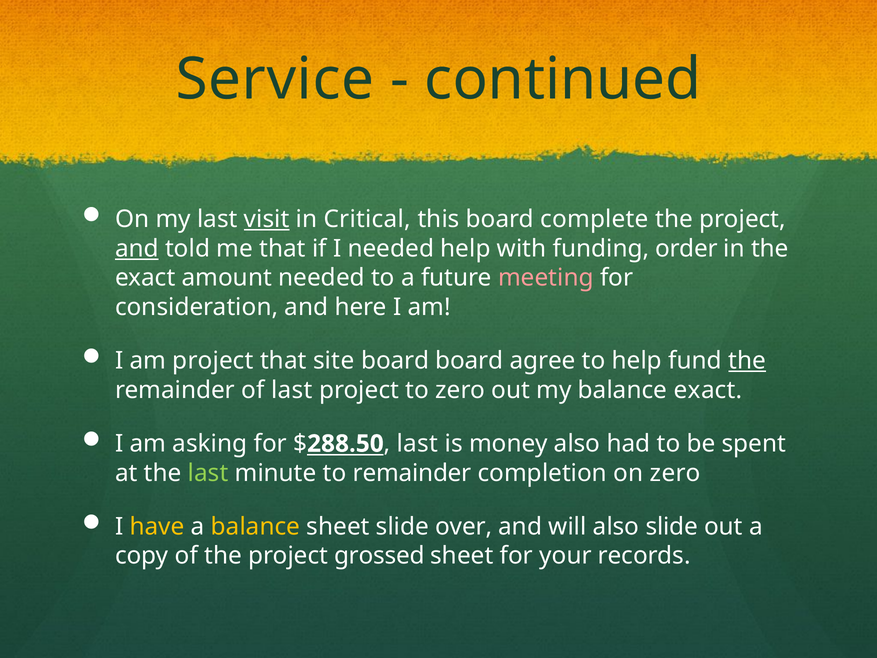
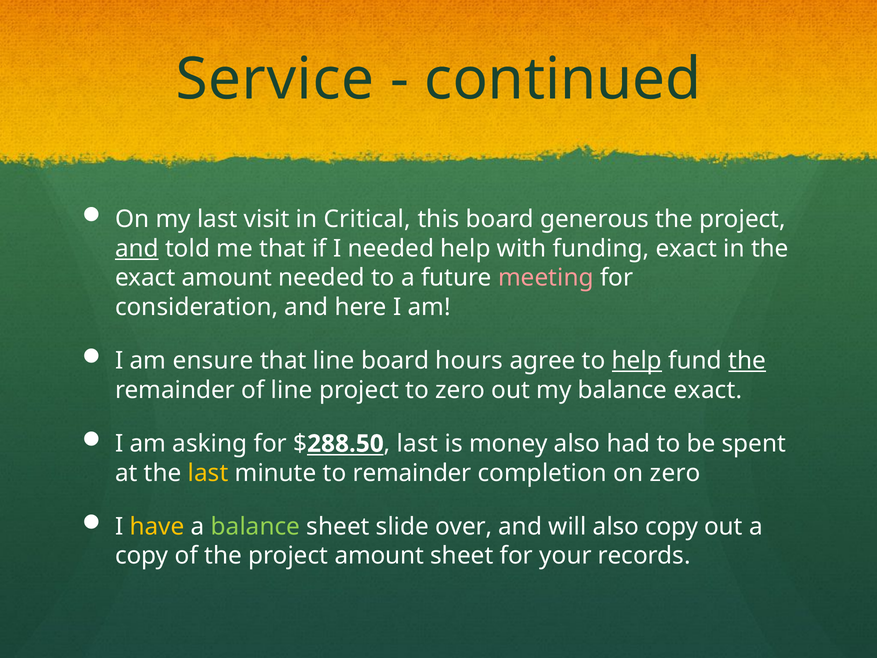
visit underline: present -> none (267, 219)
complete: complete -> generous (595, 219)
funding order: order -> exact (686, 249)
am project: project -> ensure (213, 361)
that site: site -> line (334, 361)
board board: board -> hours (469, 361)
help underline: none -> present (637, 361)
of last: last -> line (292, 390)
last colour: light green -> yellow (208, 473)
balance colour: yellow -> light green (256, 526)
also slide: slide -> copy (672, 526)
project grossed: grossed -> amount (379, 556)
